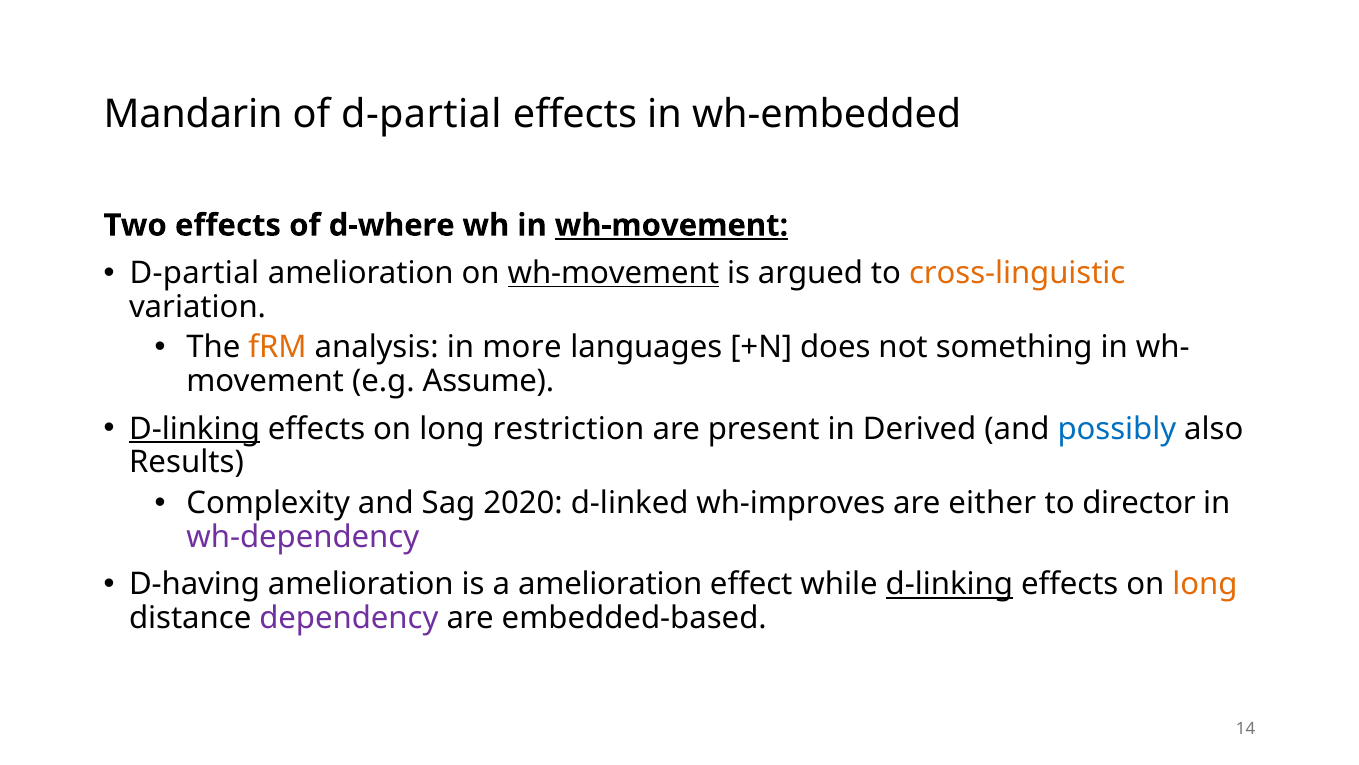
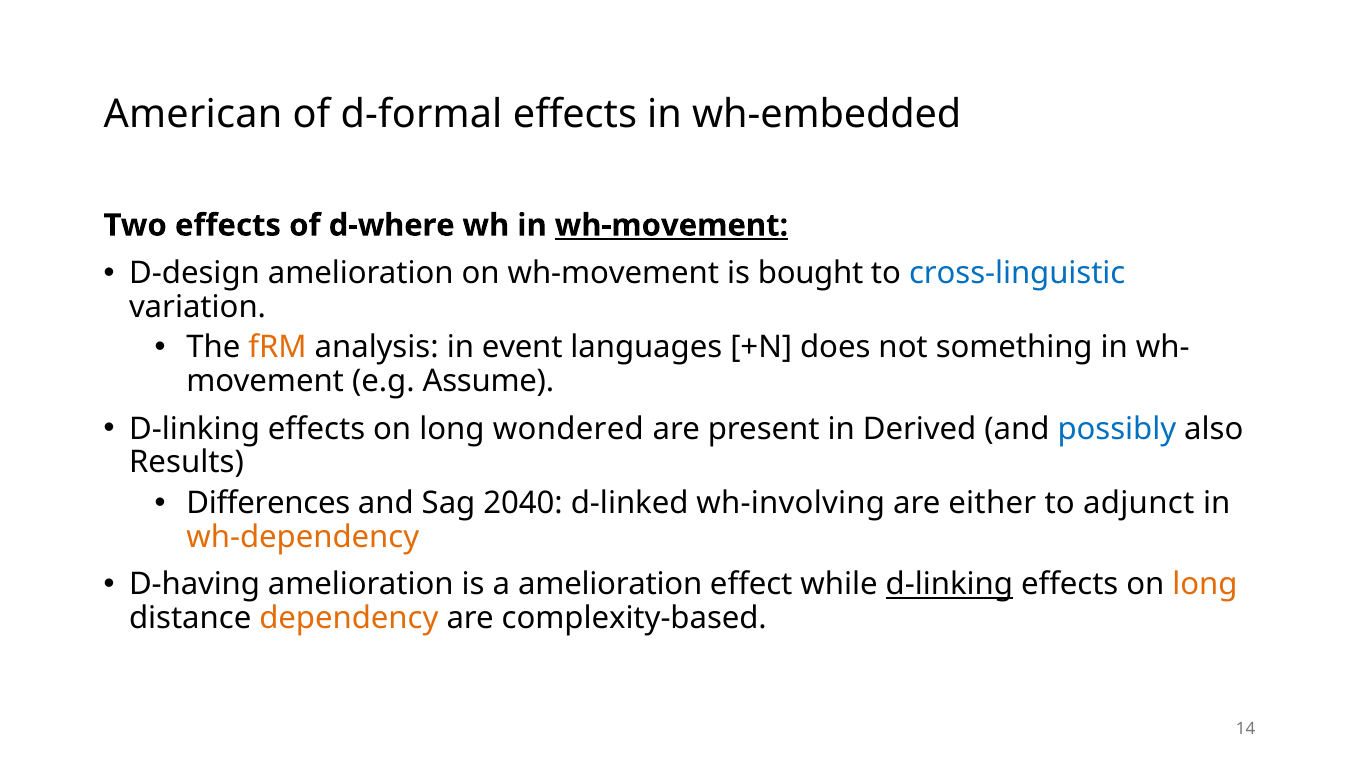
Mandarin: Mandarin -> American (193, 114)
of d-partial: d-partial -> d-formal (421, 114)
D-partial: D-partial -> D-design (194, 273)
wh-movement underline: present -> none (613, 273)
argued: argued -> bought (811, 273)
cross-linguistic colour: orange -> blue (1017, 273)
more: more -> event (522, 347)
D-linking underline: present -> none (195, 429)
restriction: restriction -> wondered (568, 429)
Complexity: Complexity -> Differences (268, 503)
2020: 2020 -> 2040 (523, 503)
wh-improves: wh-improves -> wh-involving (791, 503)
director: director -> adjunct (1139, 503)
wh-dependency colour: purple -> orange (303, 536)
dependency colour: purple -> orange (349, 618)
embedded-based: embedded-based -> complexity-based (634, 618)
